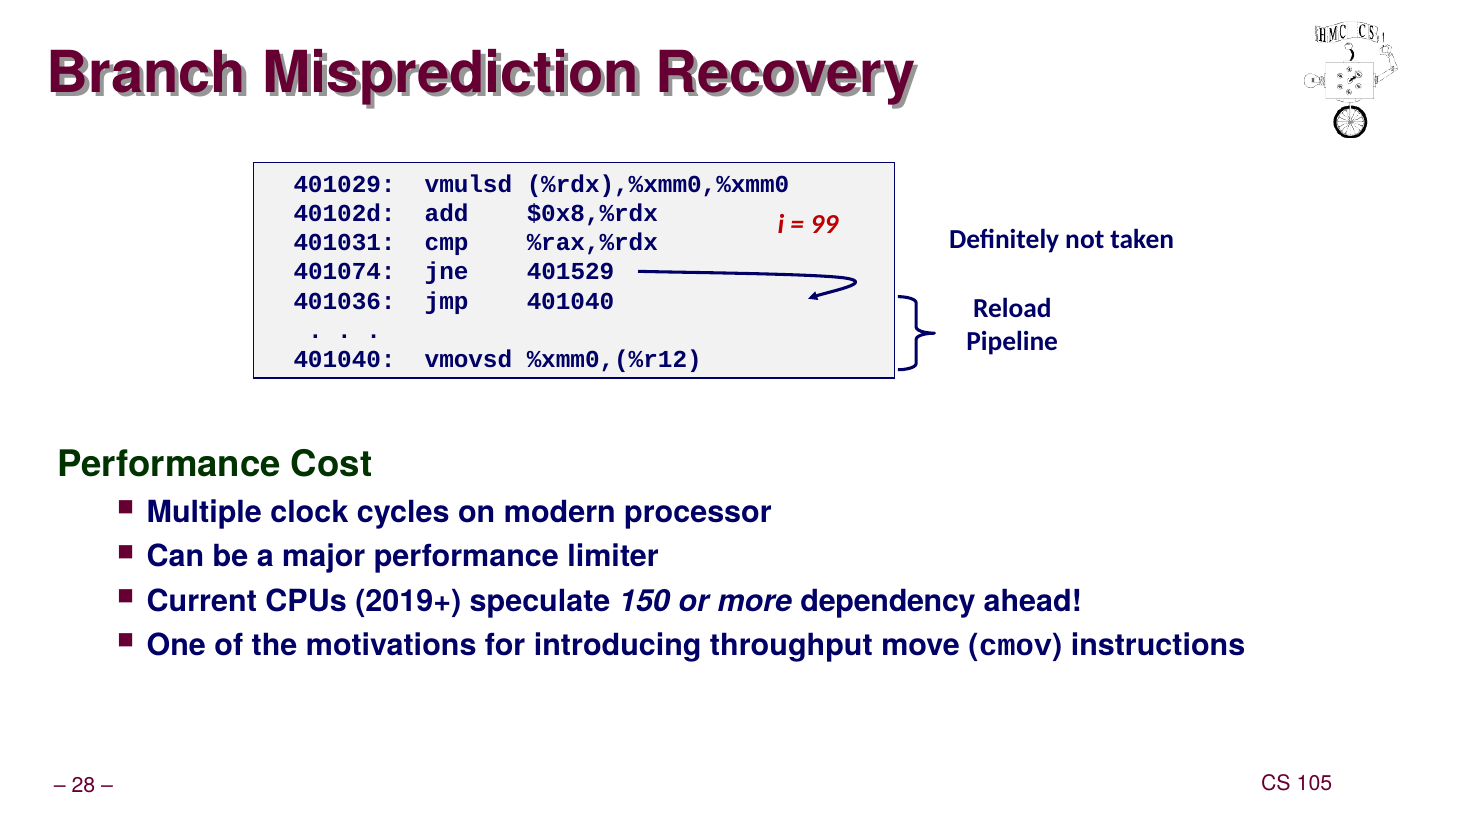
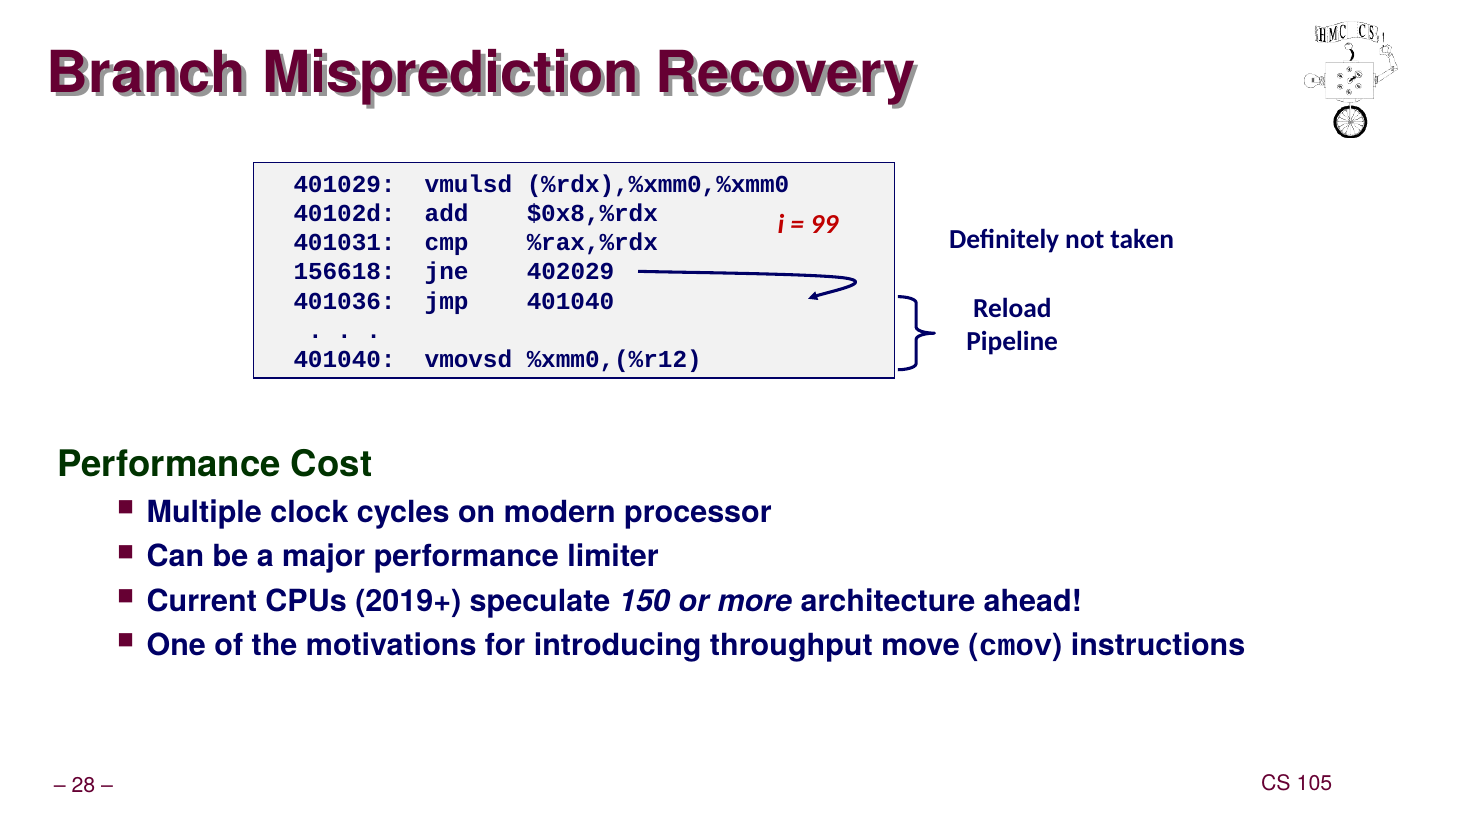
401074: 401074 -> 156618 (345, 272)
401529: 401529 -> 402029 (571, 272)
dependency: dependency -> architecture (888, 601)
